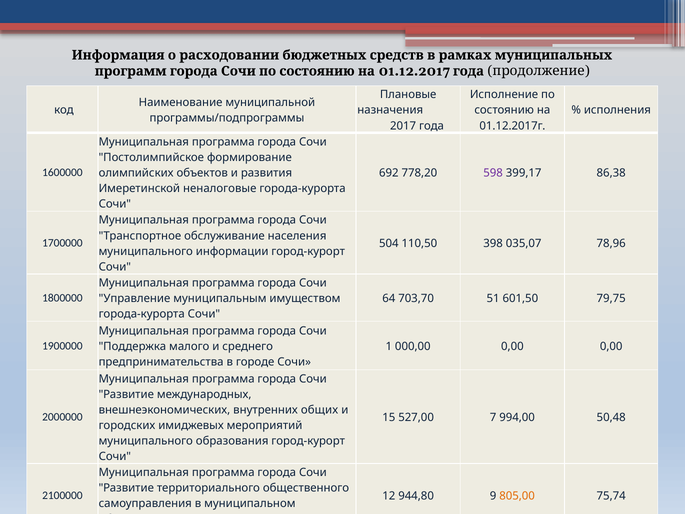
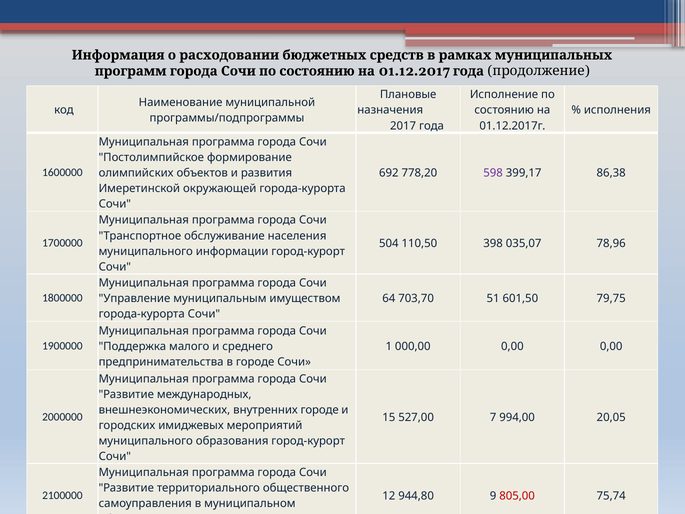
неналоговые: неналоговые -> окружающей (220, 188)
внутренних общих: общих -> городе (320, 410)
50,48: 50,48 -> 20,05 (611, 417)
805,00 colour: orange -> red (517, 496)
